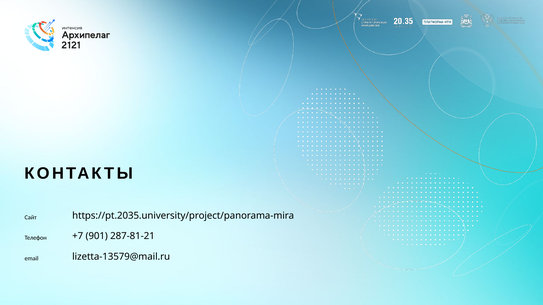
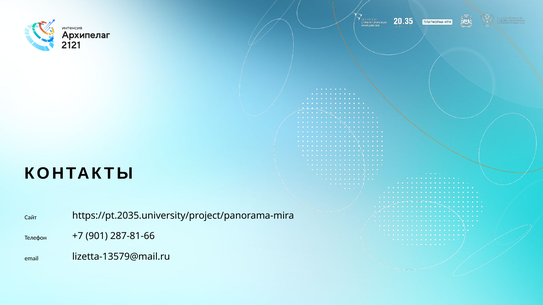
287-81-21: 287-81-21 -> 287-81-66 (132, 236)
